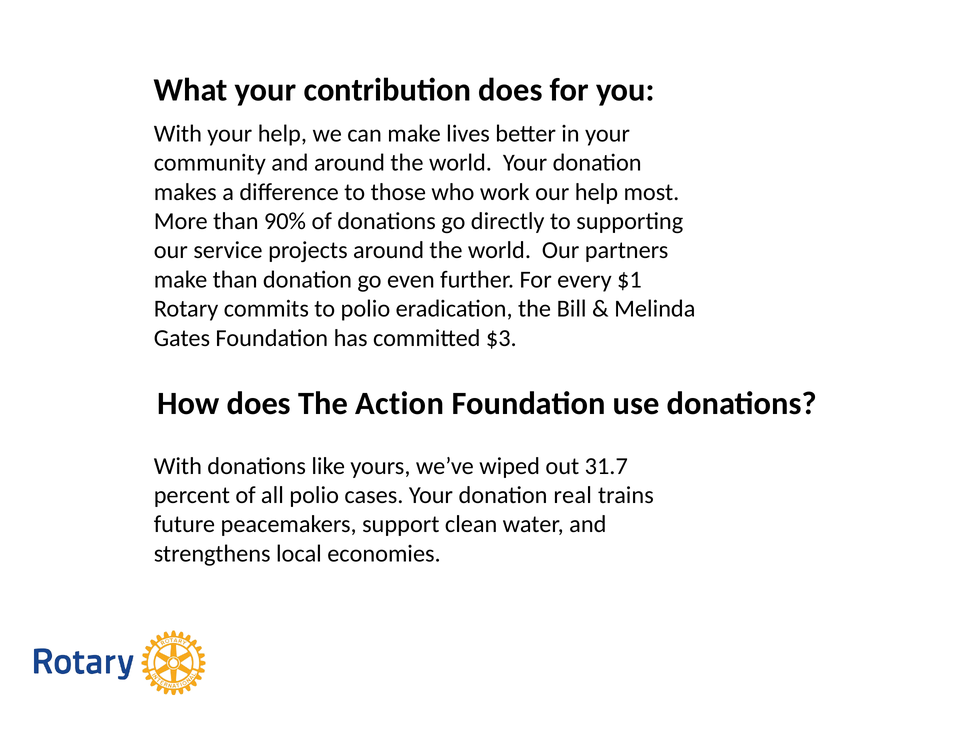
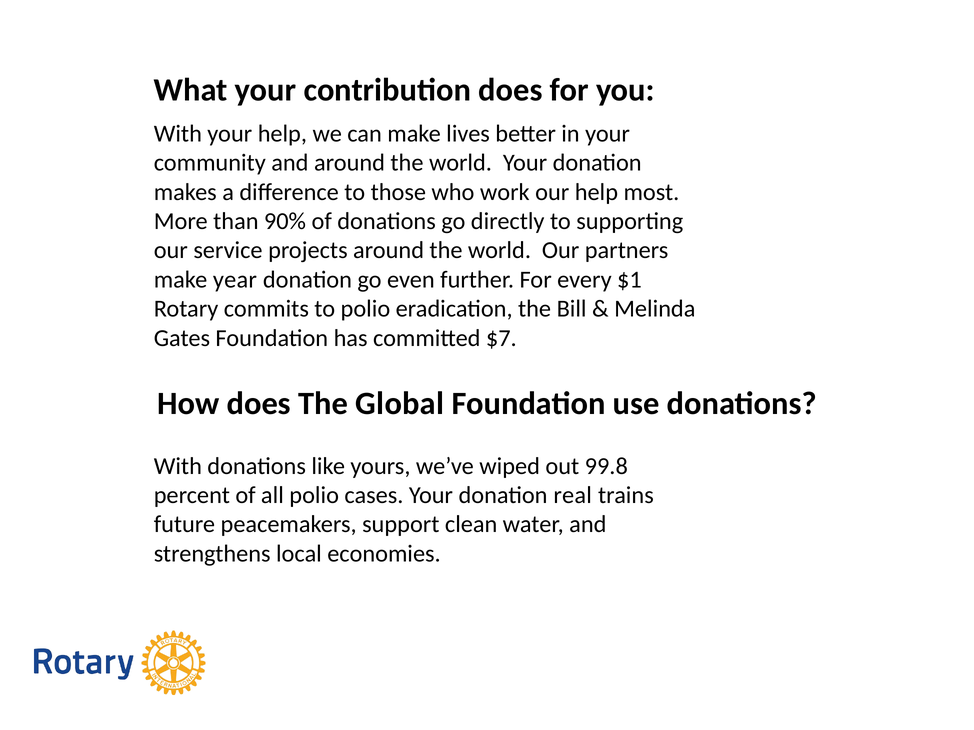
make than: than -> year (235, 280)
$3: $3 -> $7 (501, 338)
Action: Action -> Global (400, 404)
31.7: 31.7 -> 99.8 (606, 466)
